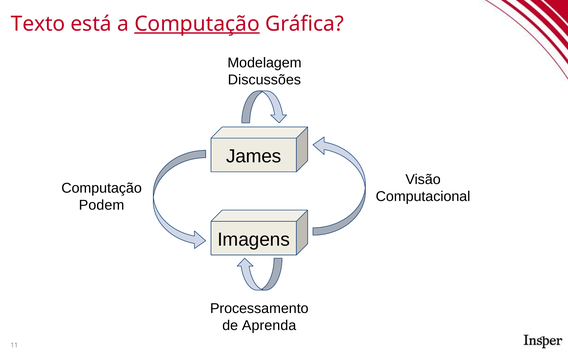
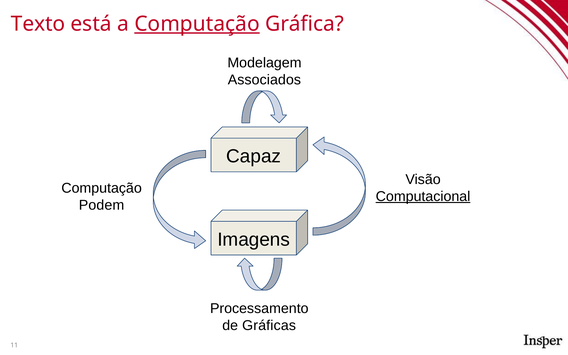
Discussões: Discussões -> Associados (264, 80)
James: James -> Capaz (254, 156)
Computacional underline: none -> present (423, 196)
Aprenda: Aprenda -> Gráficas (269, 326)
